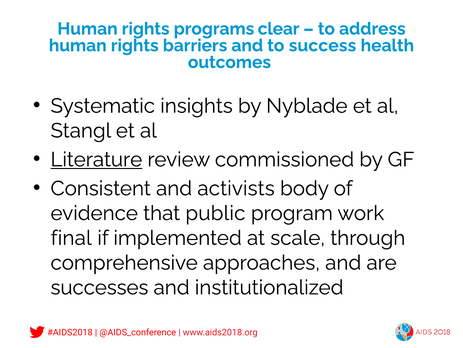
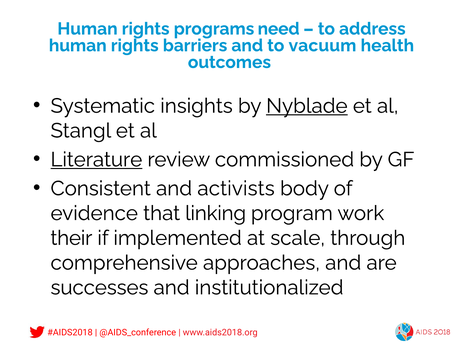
clear: clear -> need (279, 29)
success: success -> vacuum (322, 45)
Nyblade underline: none -> present (307, 106)
public: public -> linking (216, 213)
final: final -> their (71, 238)
